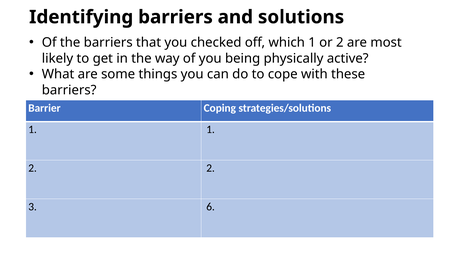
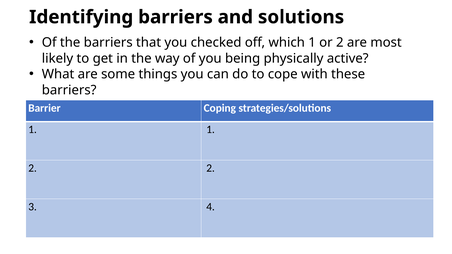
6: 6 -> 4 (211, 207)
